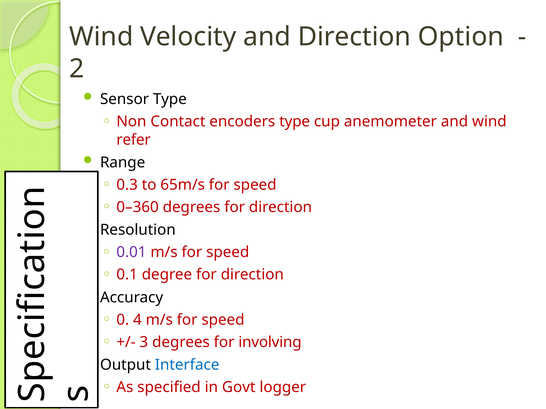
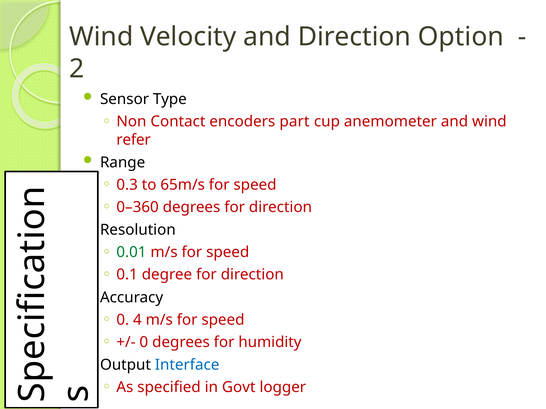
encoders type: type -> part (295, 122)
0.01 colour: purple -> green (131, 253)
3: 3 -> 0 (144, 342)
involving: involving -> humidity (270, 342)
